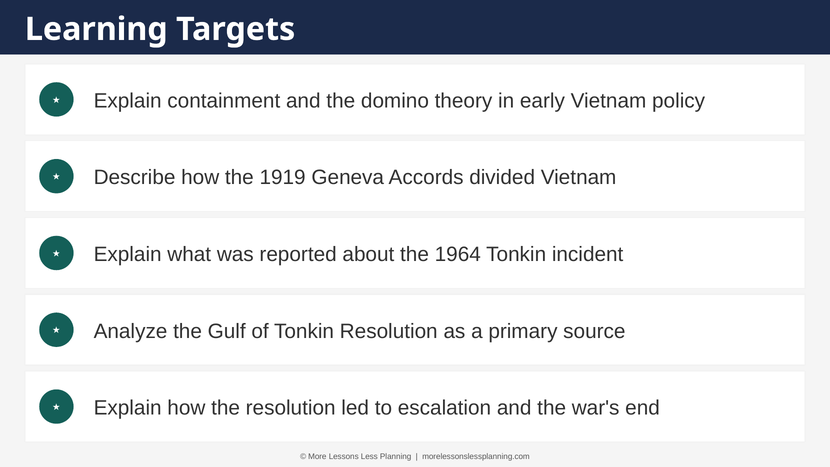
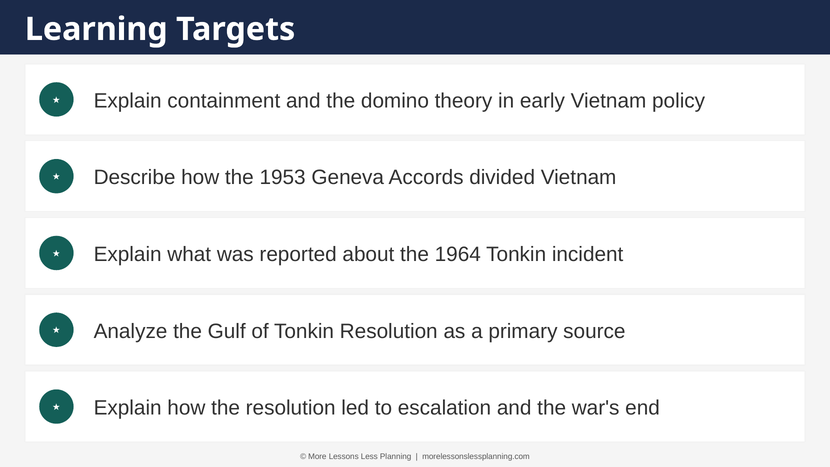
1919: 1919 -> 1953 (283, 178)
